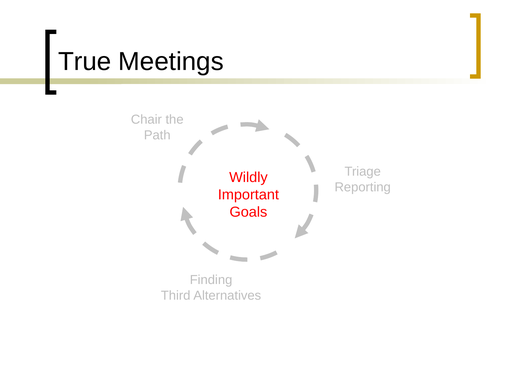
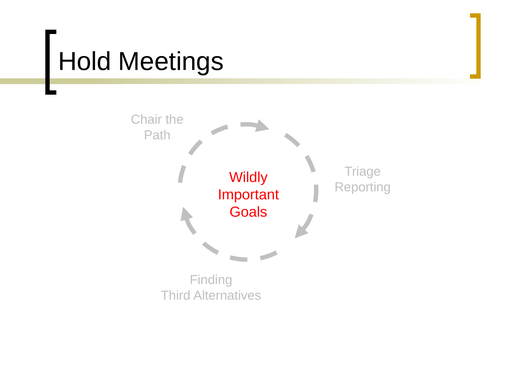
True: True -> Hold (85, 62)
